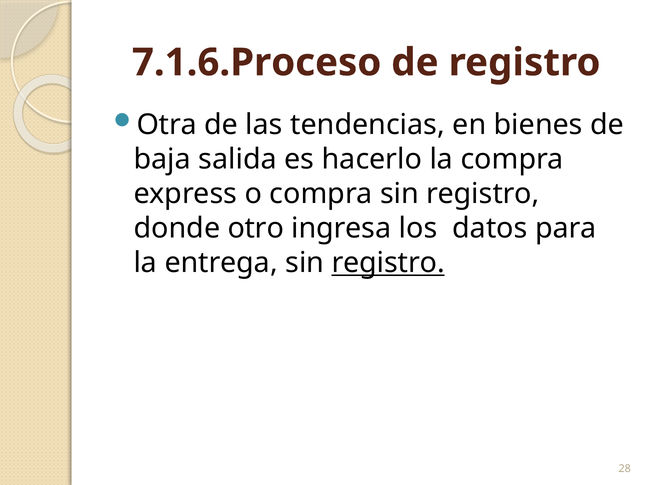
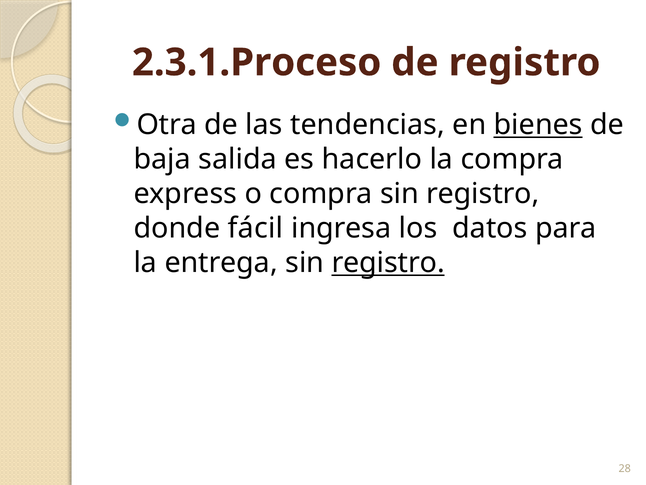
7.1.6.Proceso: 7.1.6.Proceso -> 2.3.1.Proceso (257, 62)
bienes underline: none -> present (538, 125)
otro: otro -> fácil (256, 228)
